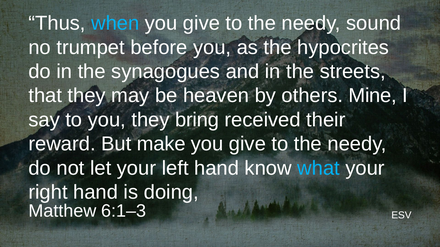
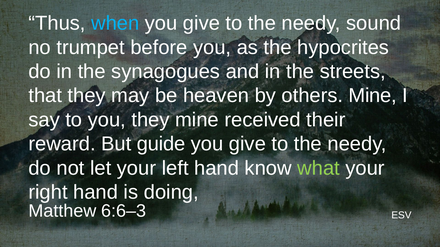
they bring: bring -> mine (197, 120)
make: make -> guide (161, 144)
what colour: light blue -> light green (319, 168)
6:1–3: 6:1–3 -> 6:6–3 (124, 211)
